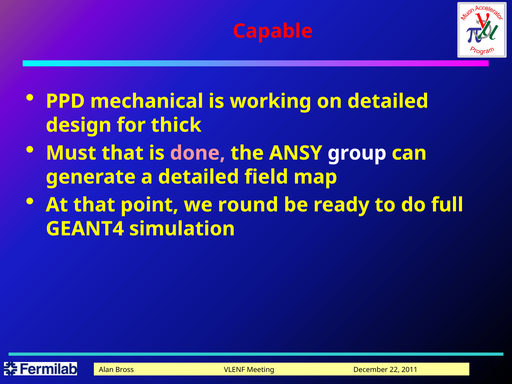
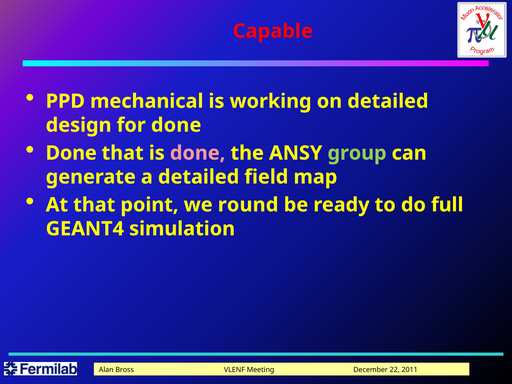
for thick: thick -> done (176, 125)
Must: Must -> Done (71, 153)
group colour: white -> light green (357, 153)
